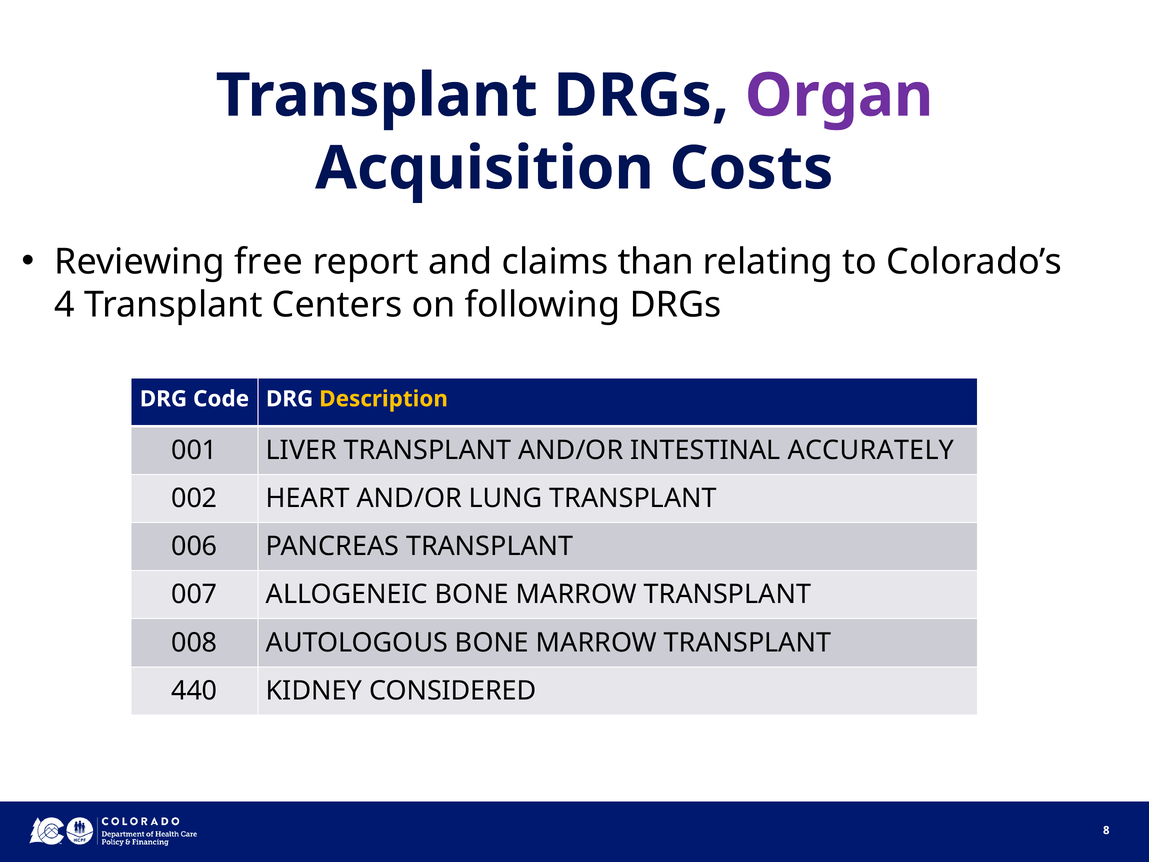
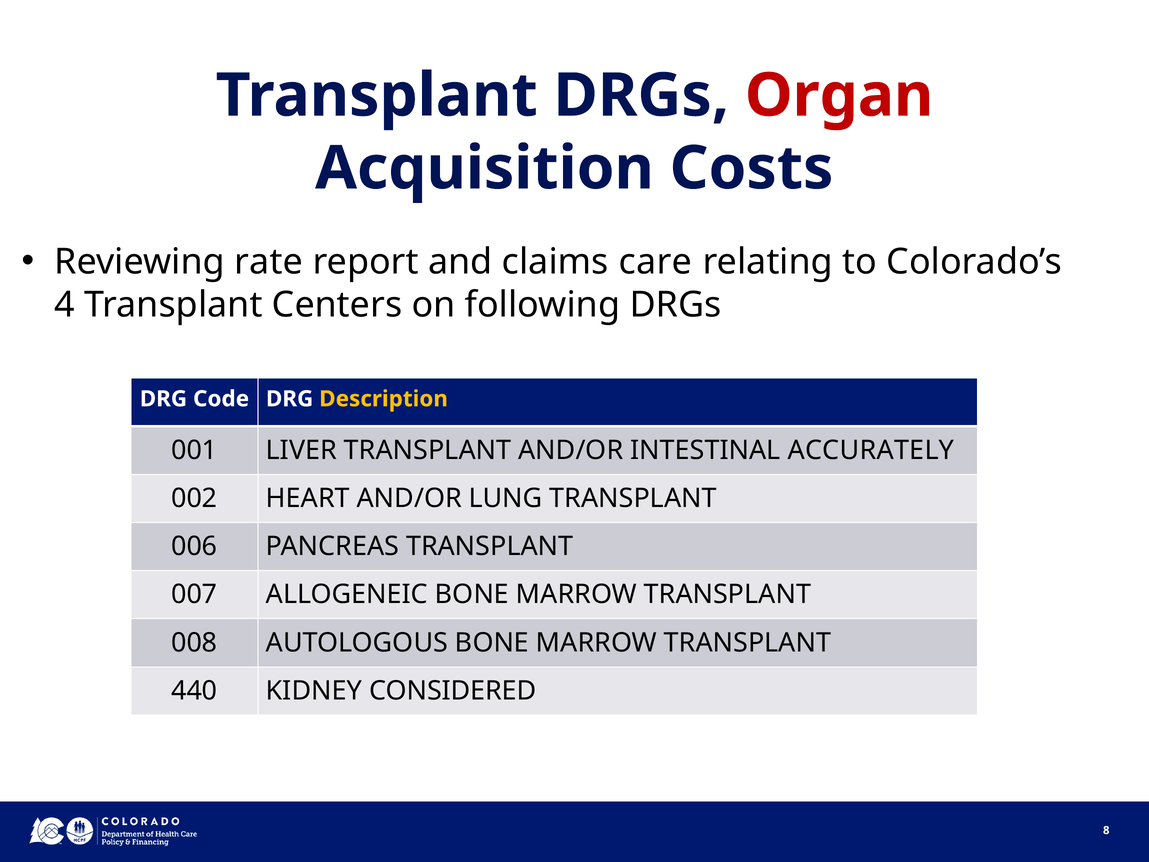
Organ colour: purple -> red (839, 96)
free: free -> rate (269, 262)
than: than -> care (655, 262)
